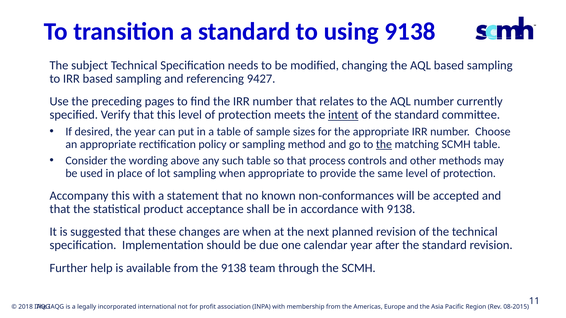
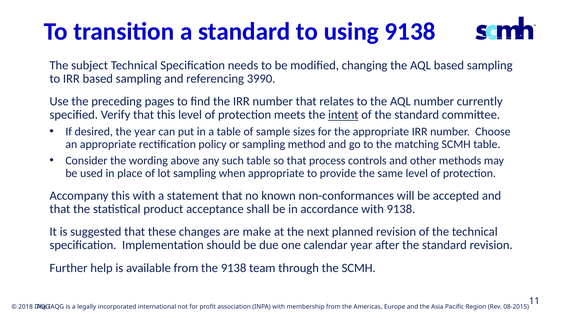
9427: 9427 -> 3990 (261, 79)
the underline: present -> none (384, 144)
are when: when -> make (257, 232)
